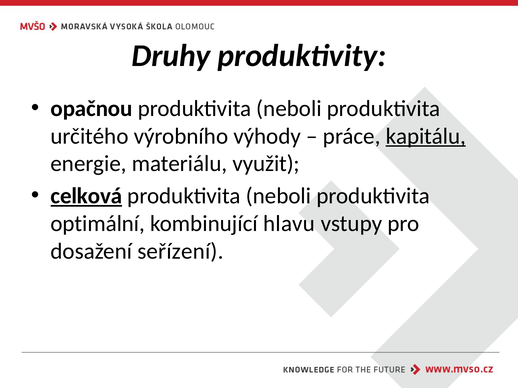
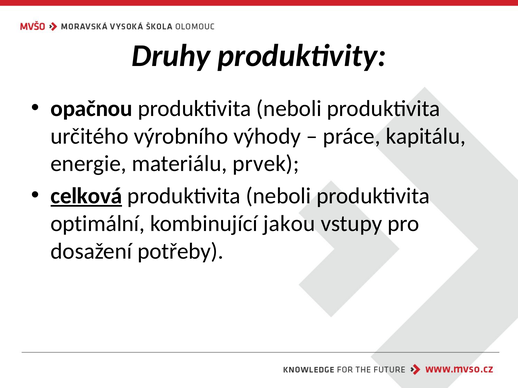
kapitálu underline: present -> none (426, 136)
využit: využit -> prvek (266, 164)
hlavu: hlavu -> jakou (289, 224)
seřízení: seřízení -> potřeby (181, 251)
